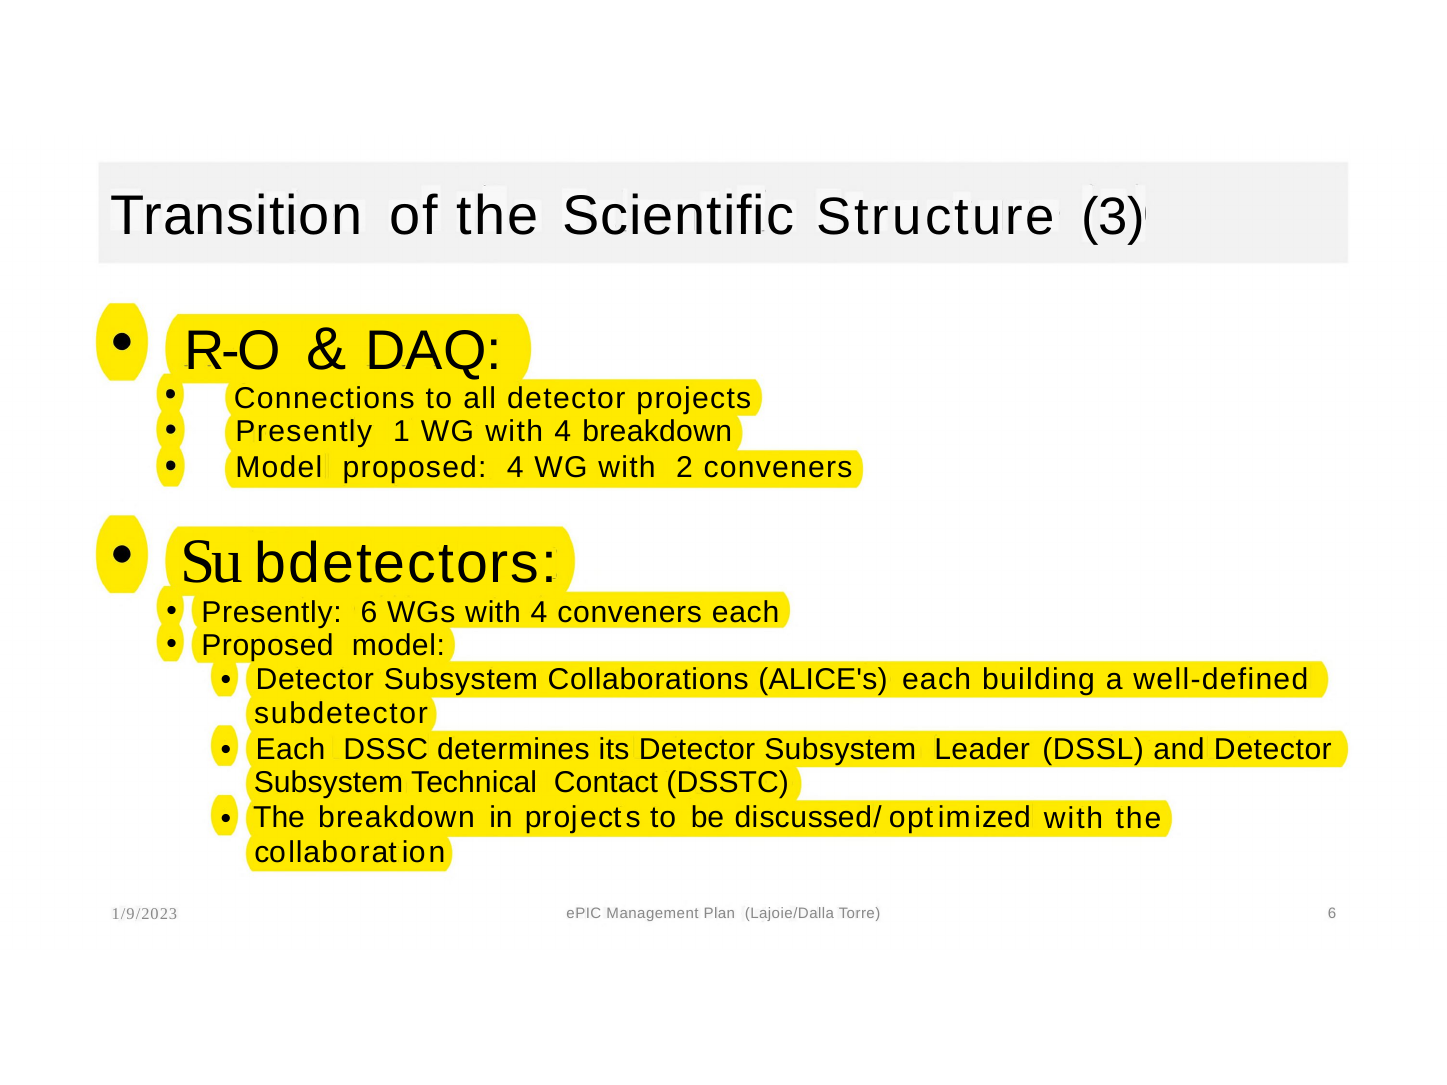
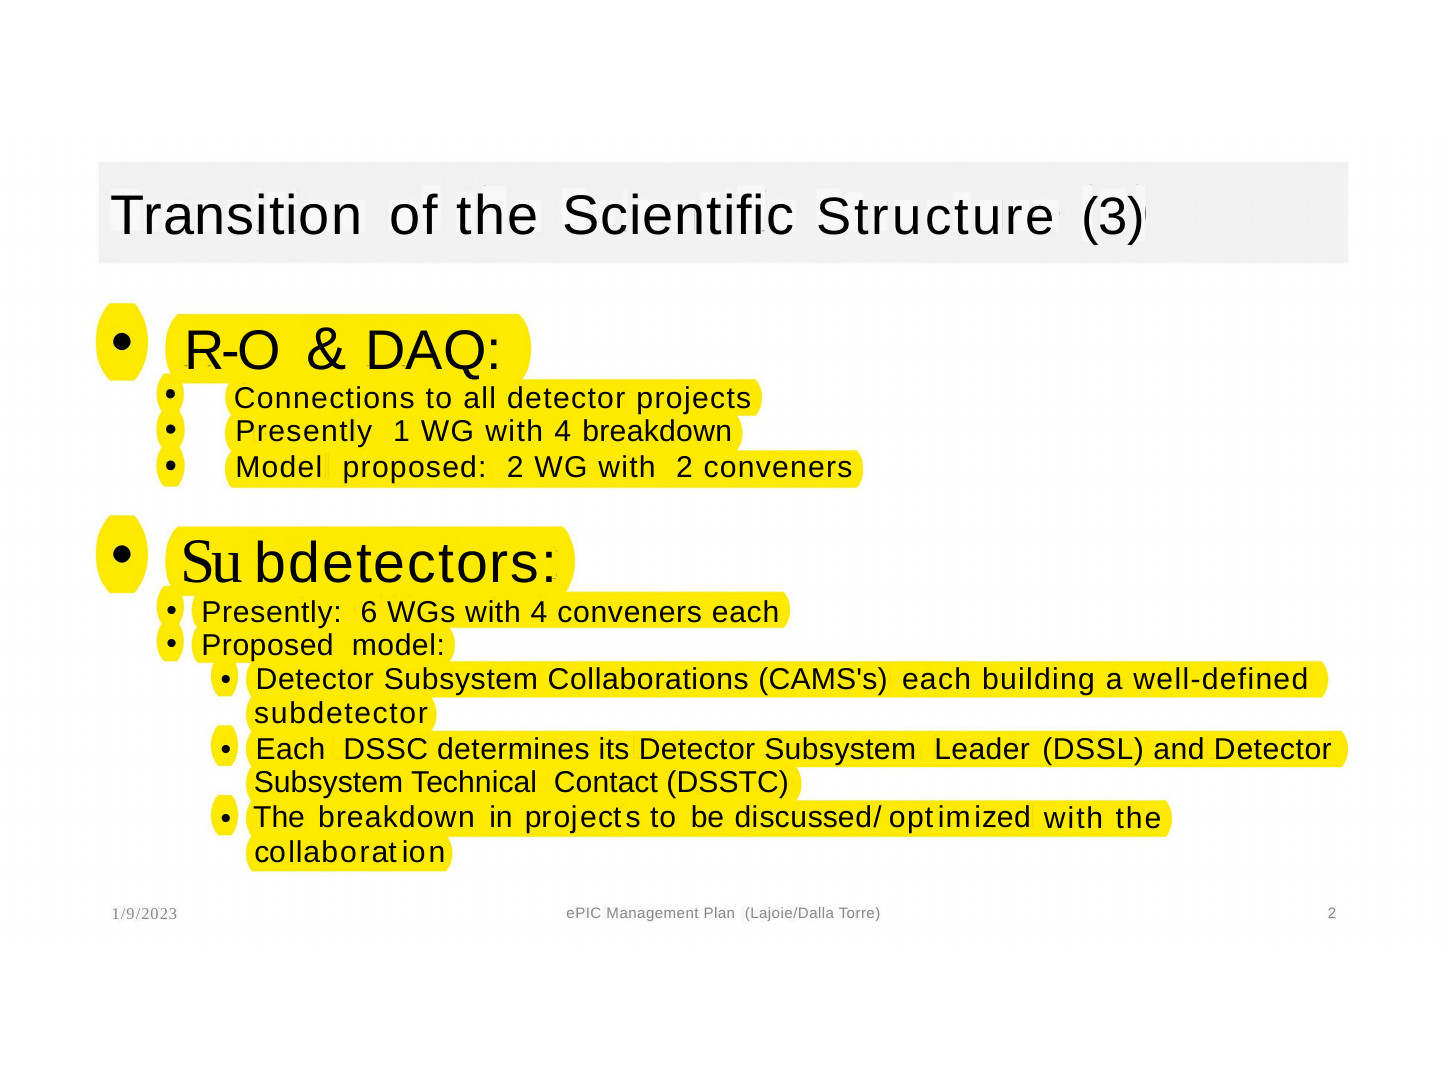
proposed 4: 4 -> 2 (515, 468)
ALICE's: ALICE's -> CAMS's (823, 680)
Torre 6: 6 -> 2 (1332, 914)
